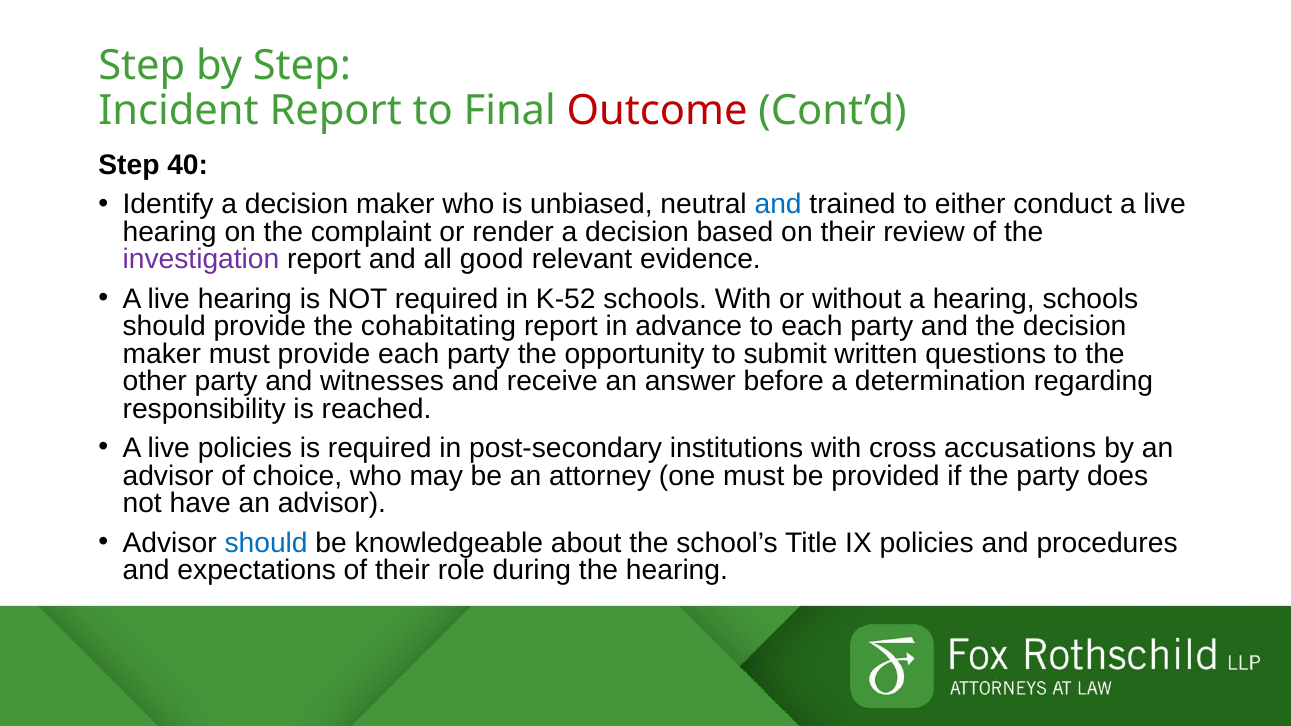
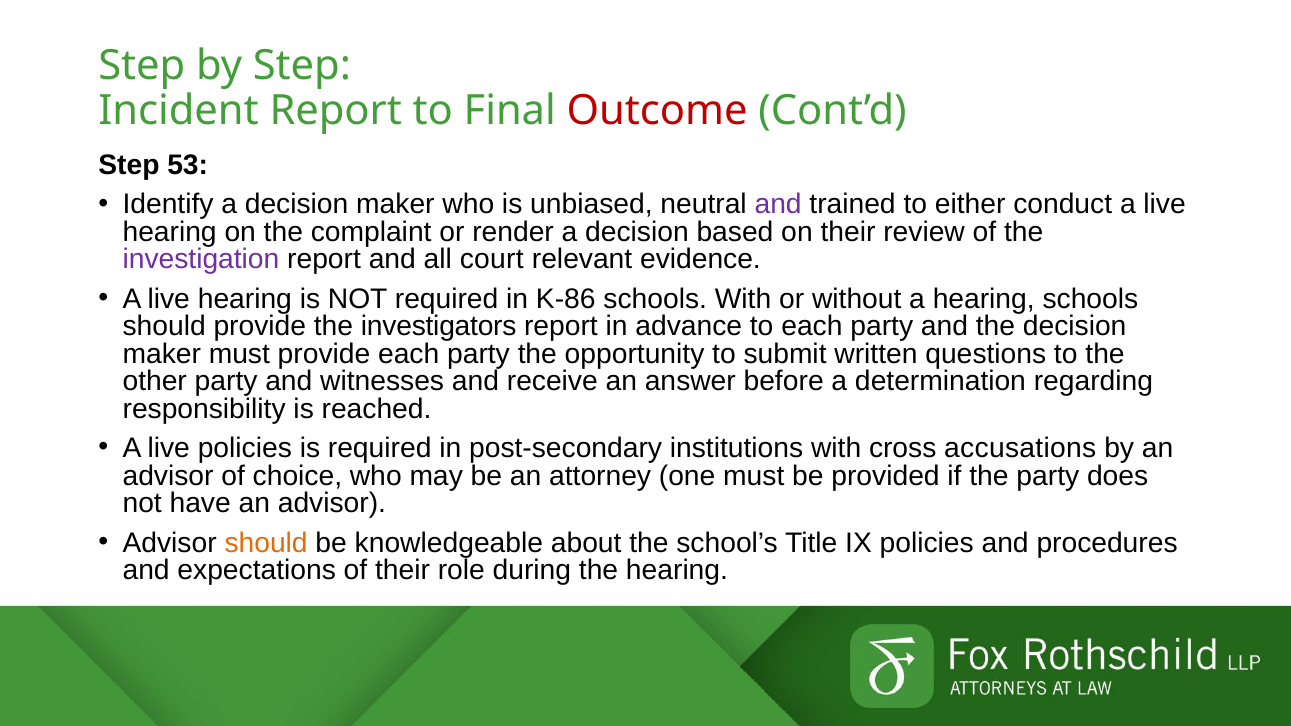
40: 40 -> 53 (188, 165)
and colour: blue -> purple (778, 205)
good: good -> court (492, 260)
K-52: K-52 -> K-86 (566, 299)
cohabitating: cohabitating -> investigators (439, 327)
should colour: blue -> orange (266, 543)
